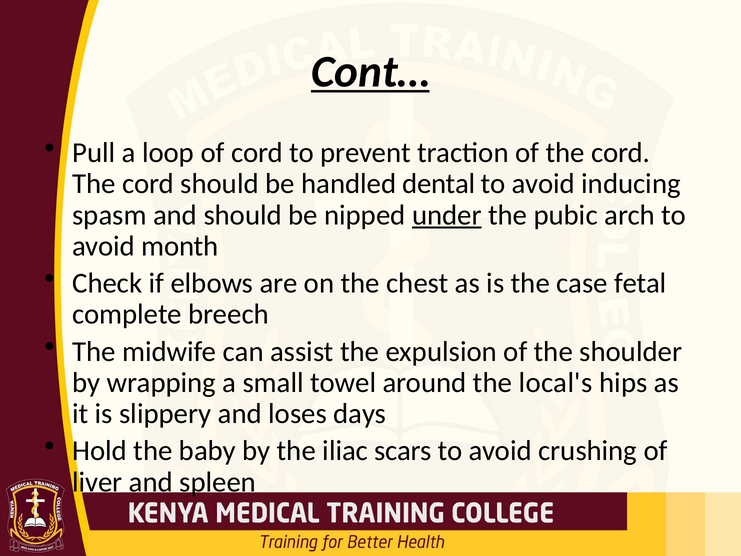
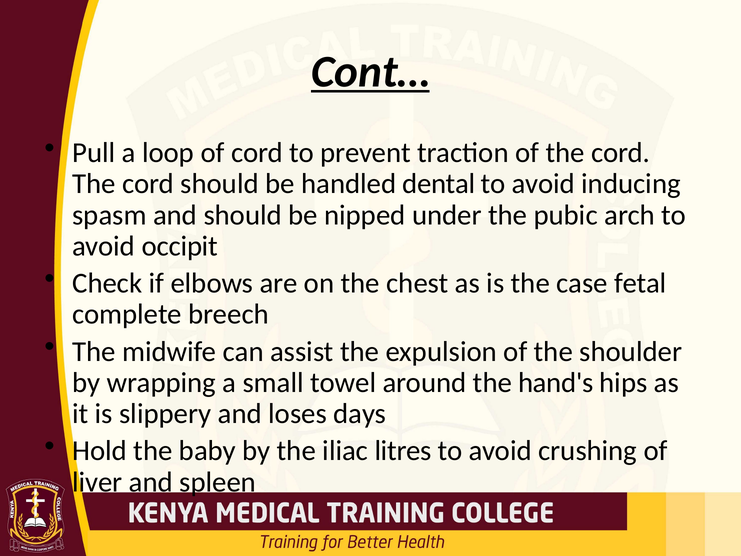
under underline: present -> none (447, 215)
month: month -> occipit (180, 246)
local's: local's -> hand's (556, 382)
scars: scars -> litres (403, 451)
